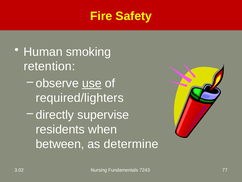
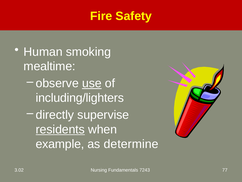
retention: retention -> mealtime (50, 66)
required/lighters: required/lighters -> including/lighters (80, 98)
residents underline: none -> present (60, 129)
between: between -> example (60, 144)
